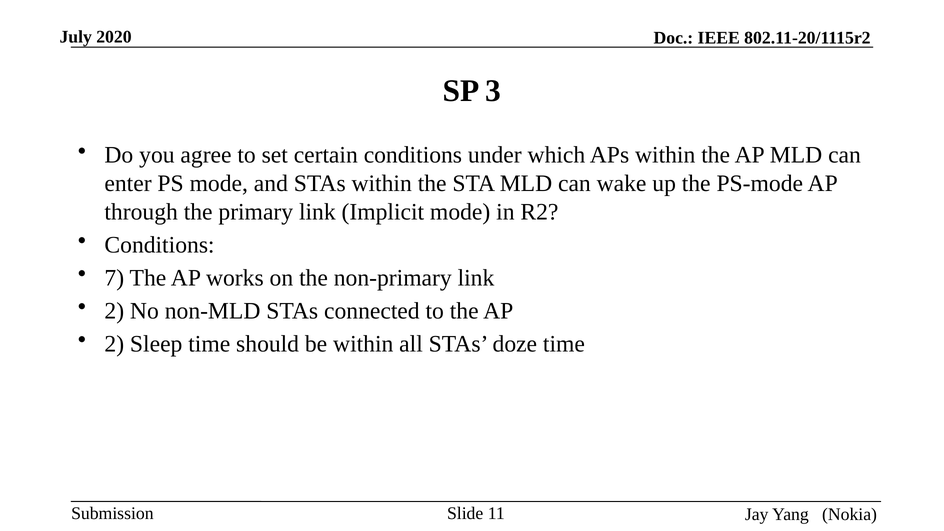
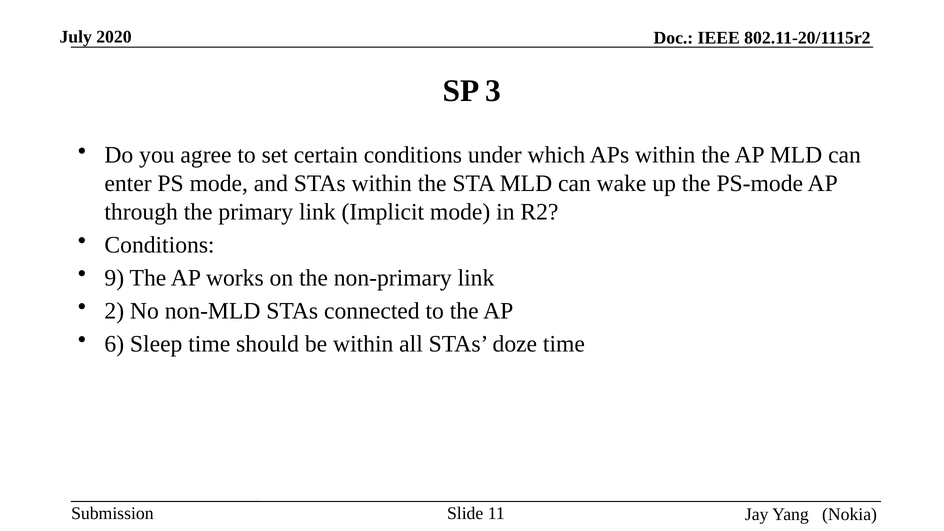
7: 7 -> 9 (114, 278)
2: 2 -> 6 (114, 344)
